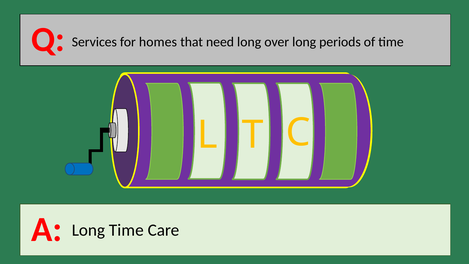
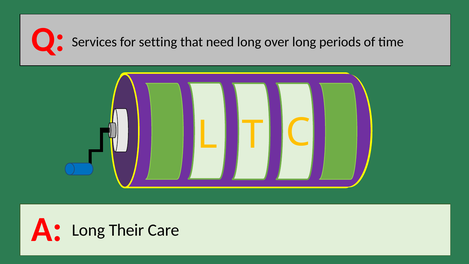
homes: homes -> setting (158, 42)
Long Time: Time -> Their (126, 230)
